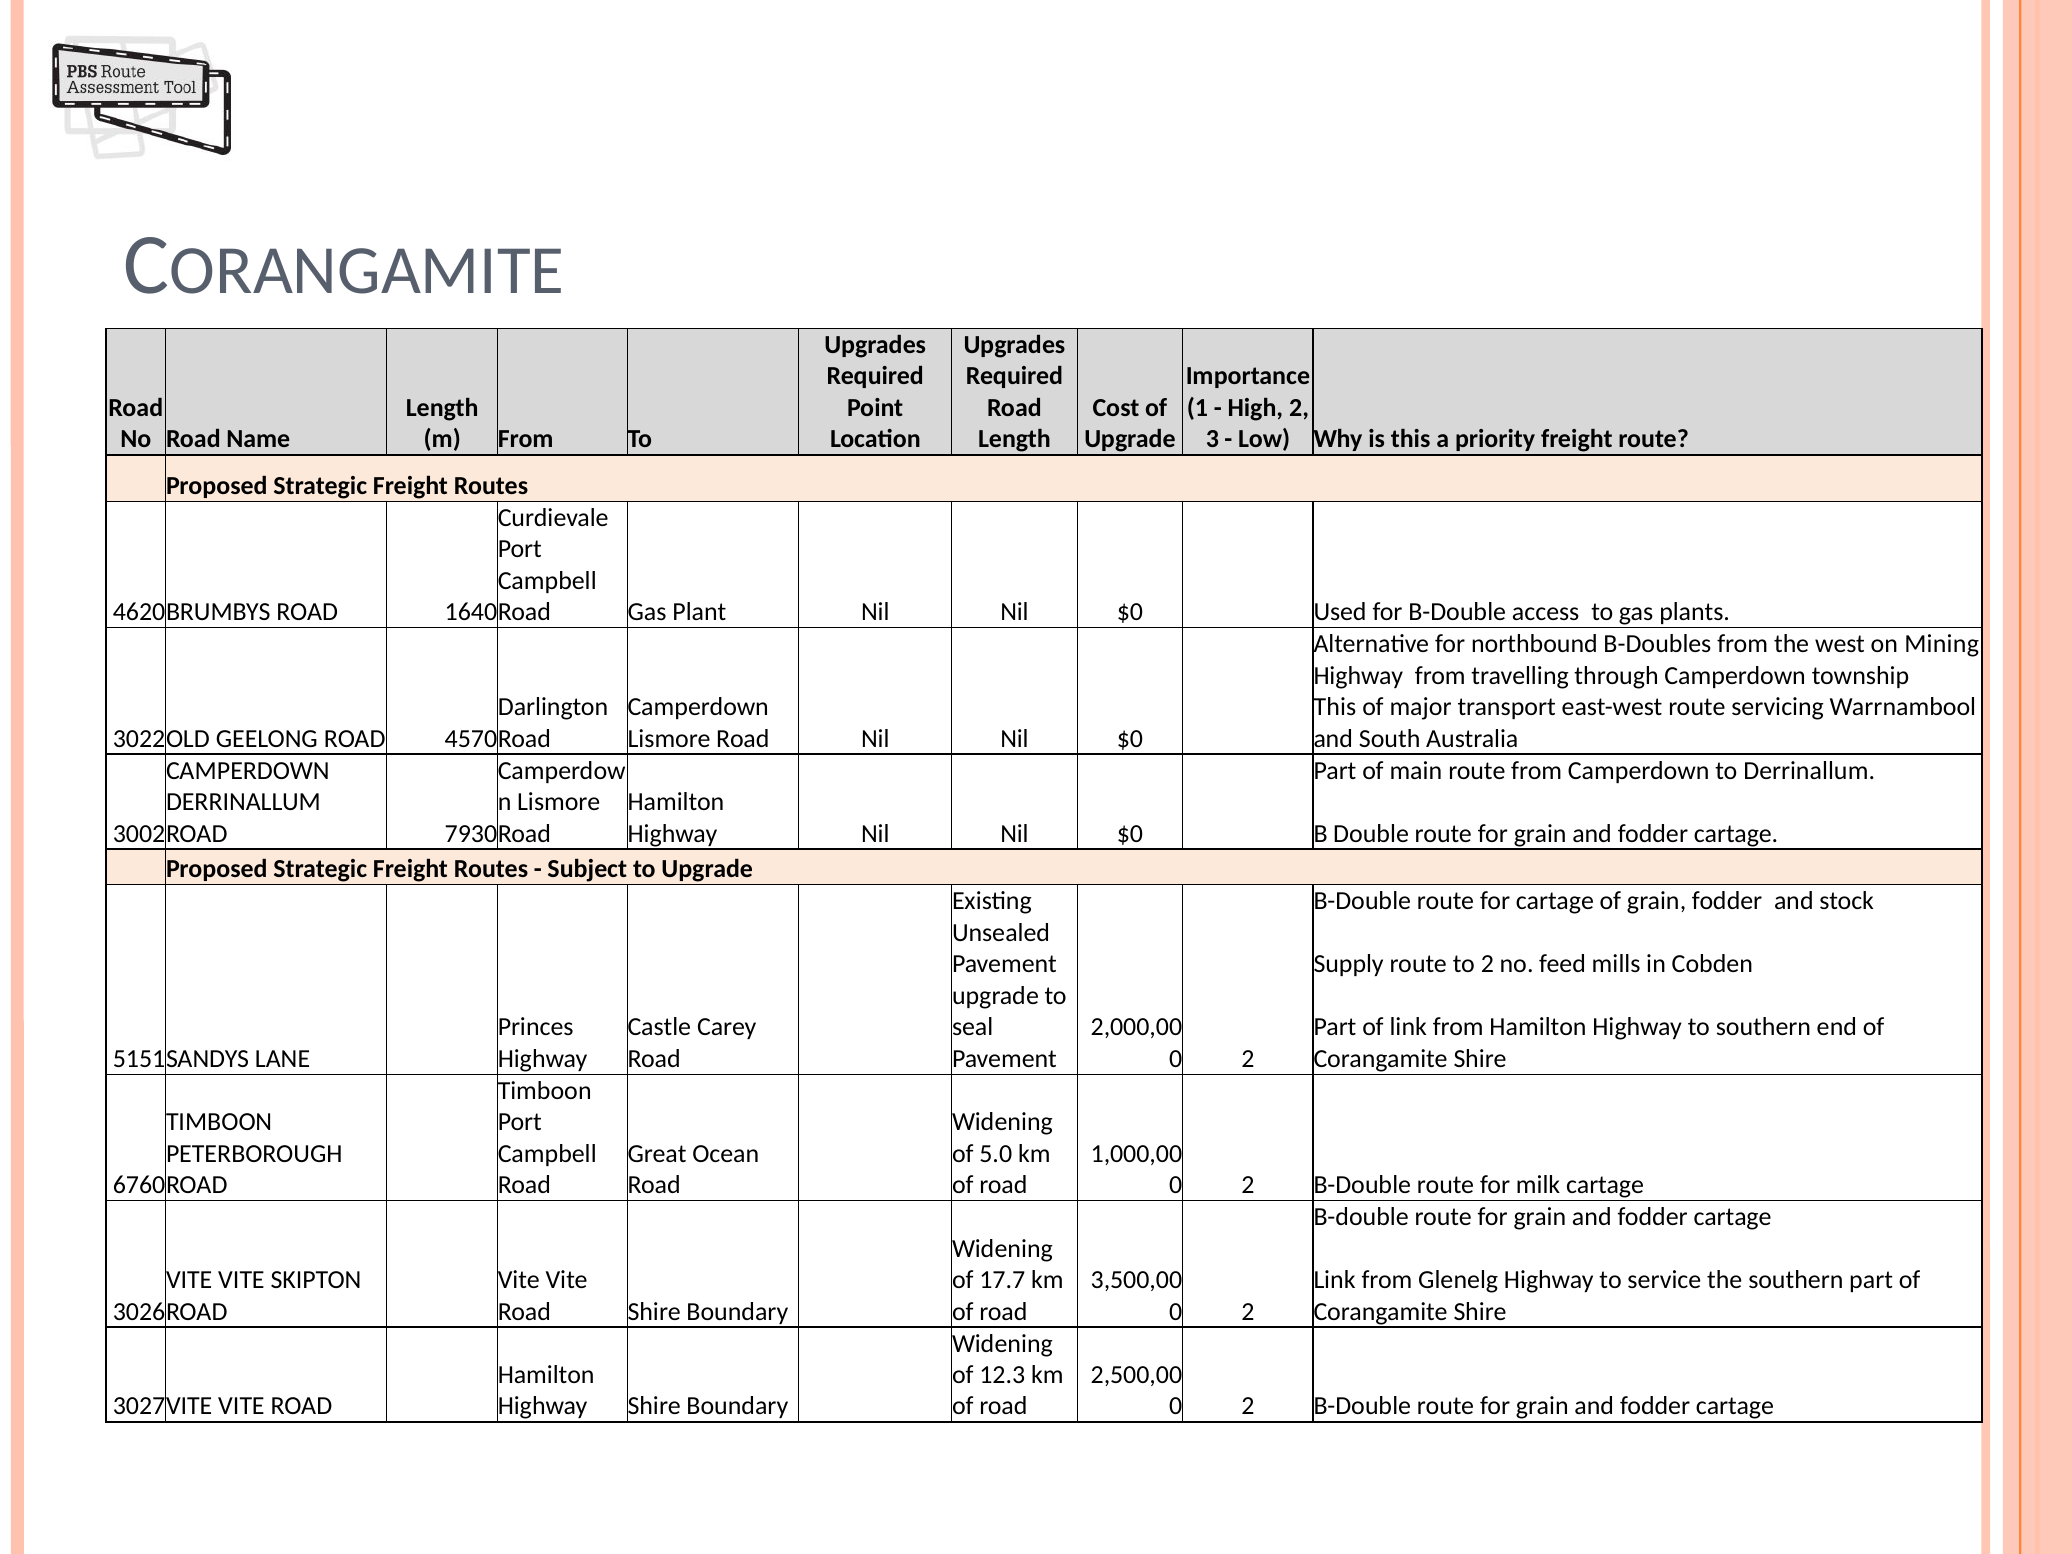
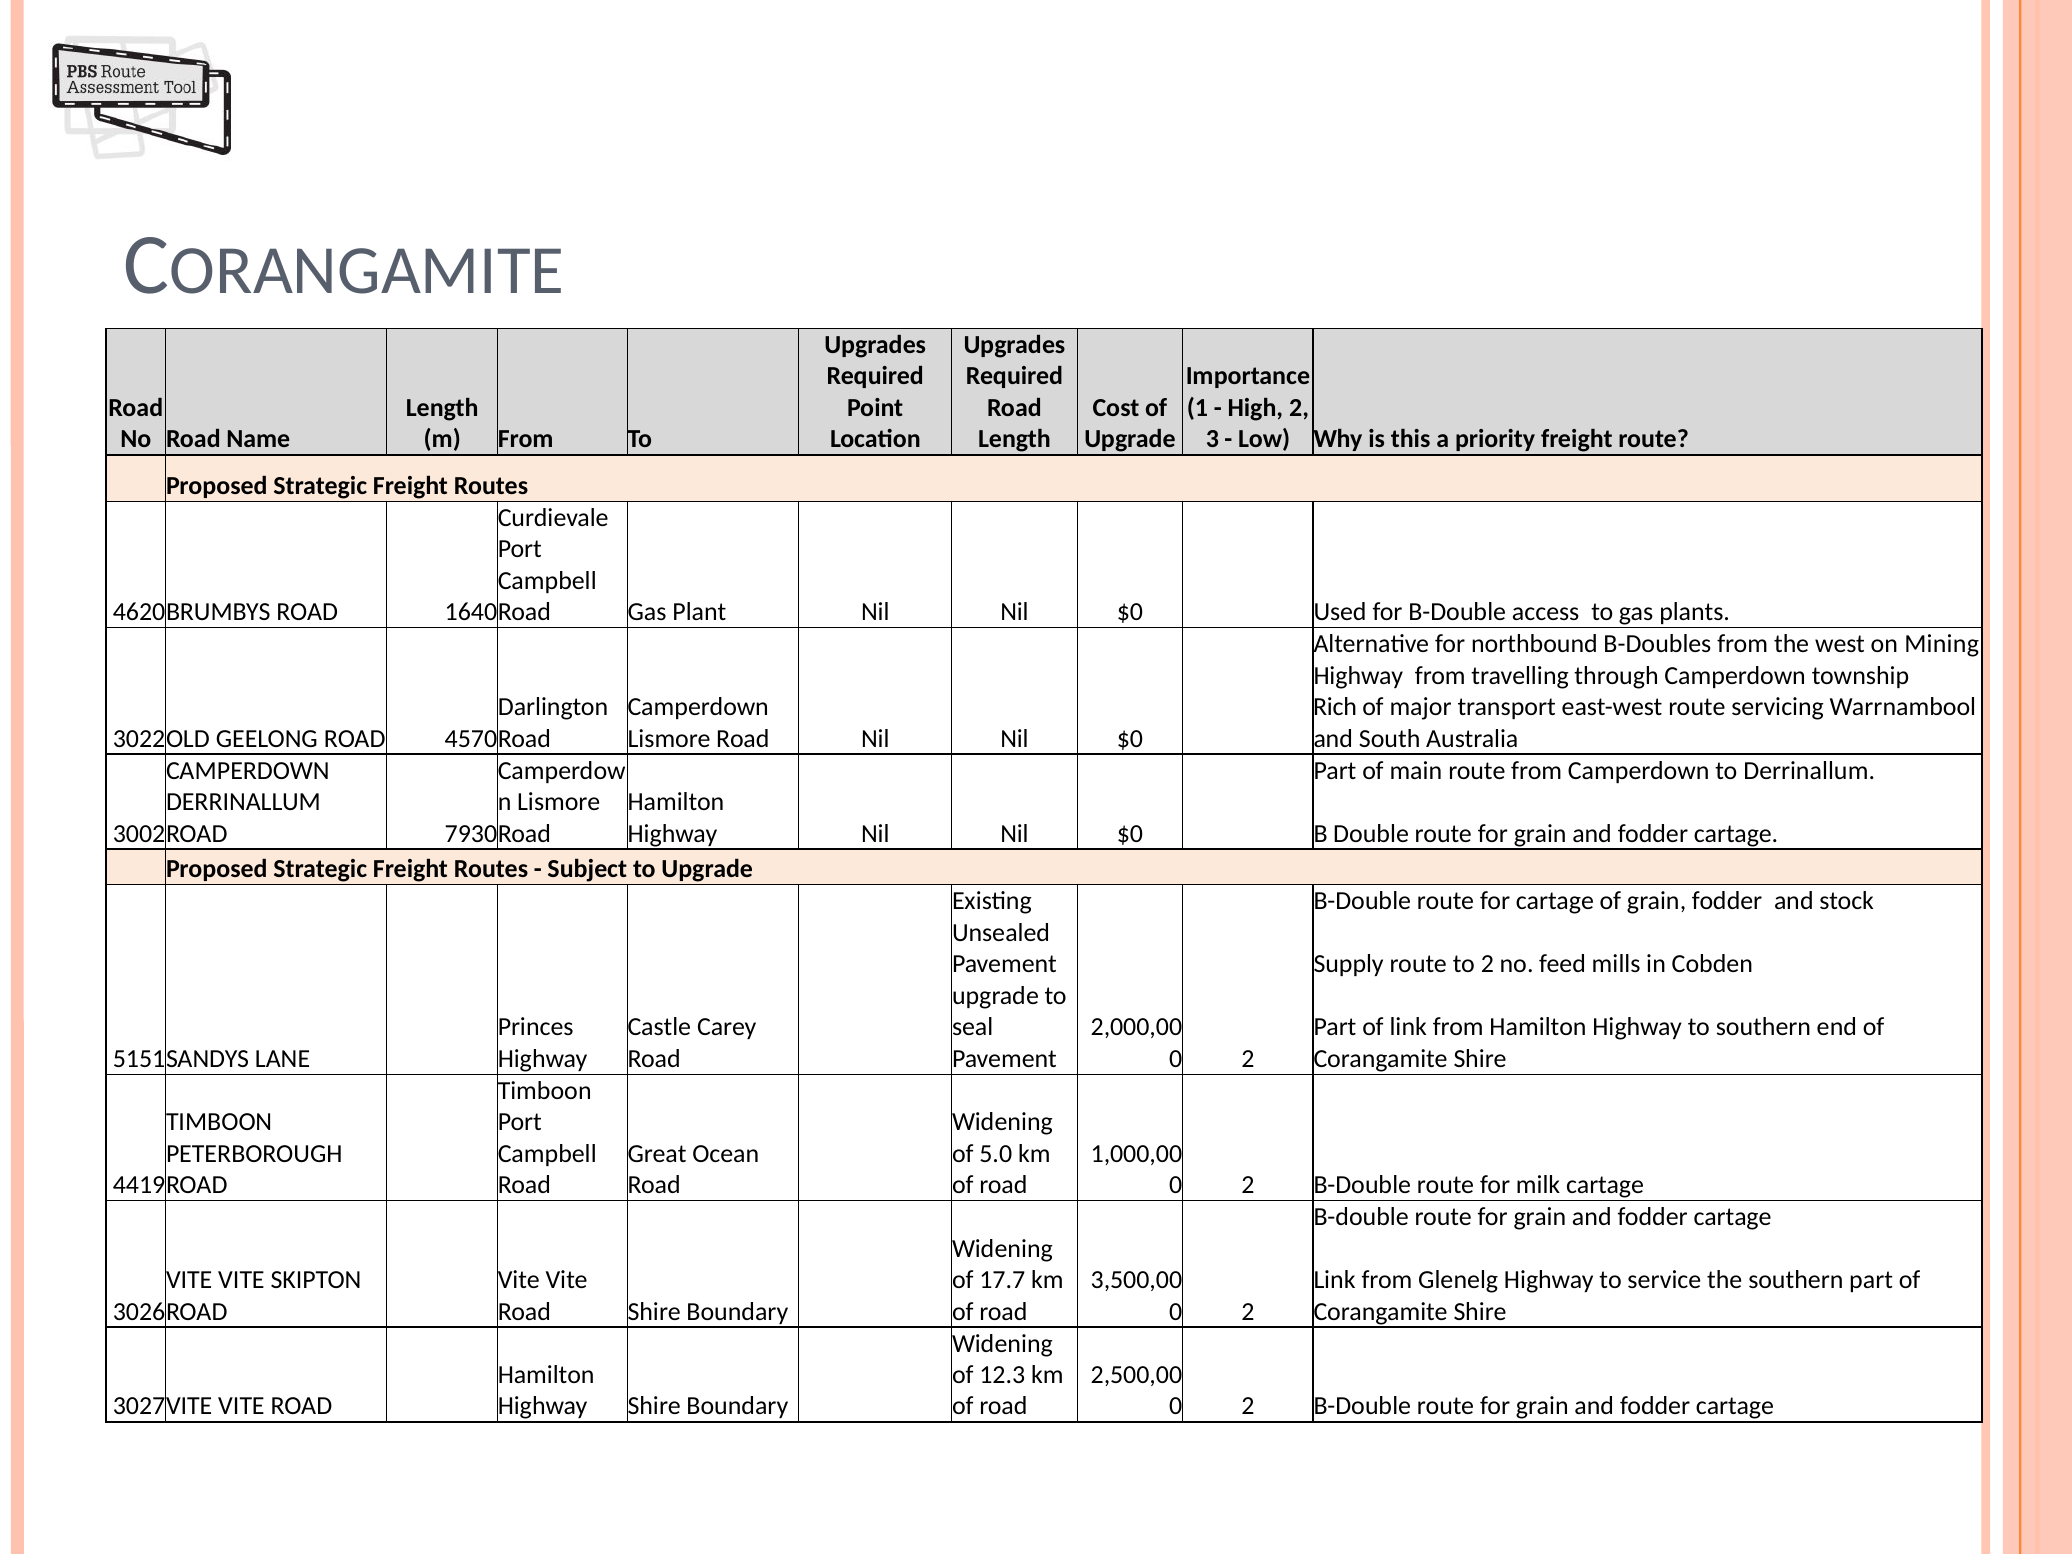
This: This -> Rich (1335, 707)
6760: 6760 -> 4419 (139, 1185)
